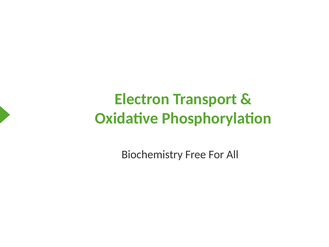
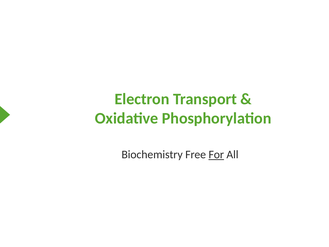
For underline: none -> present (216, 154)
